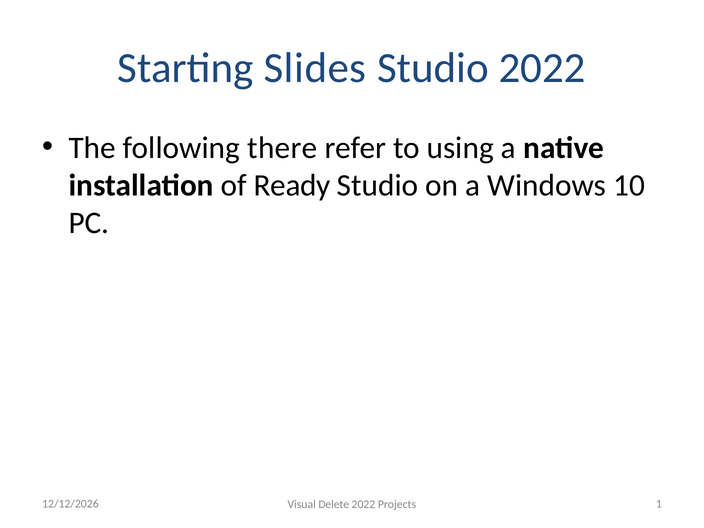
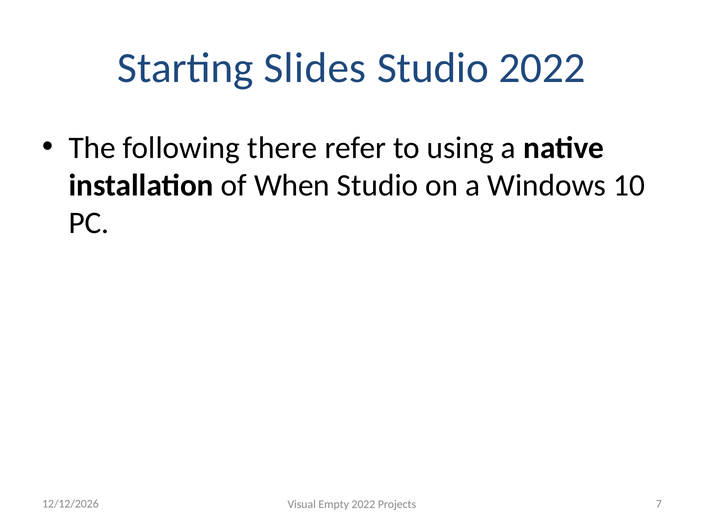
Ready: Ready -> When (292, 185)
Delete: Delete -> Empty (334, 504)
1: 1 -> 7 (659, 504)
